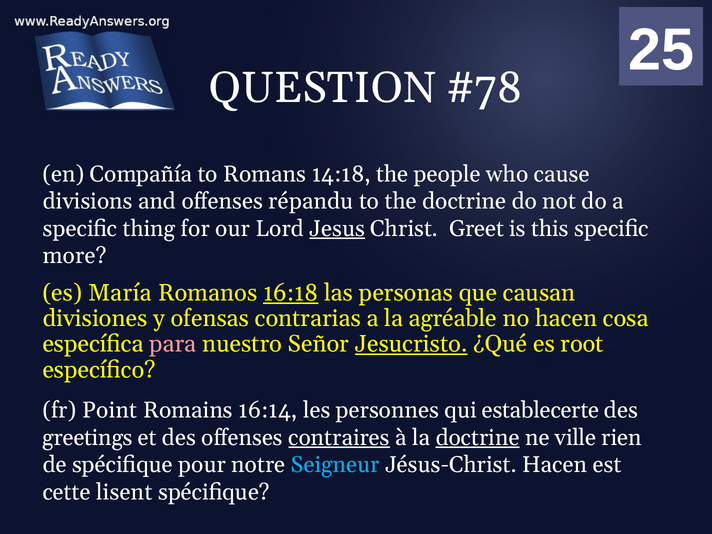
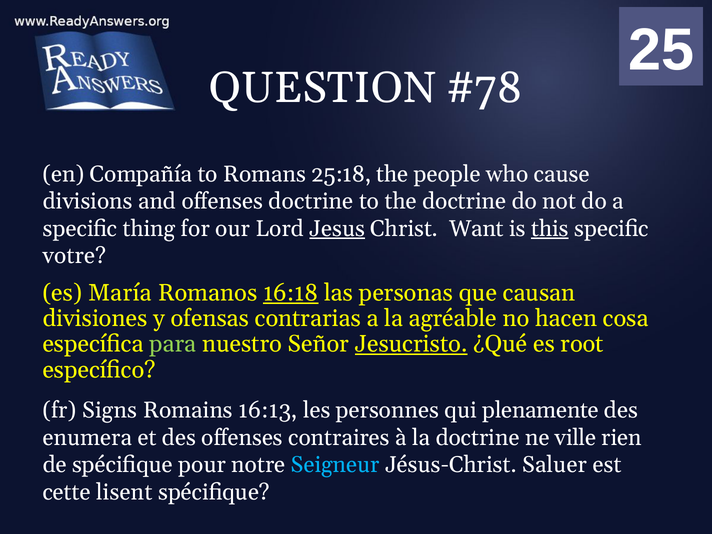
14:18: 14:18 -> 25:18 (341, 174)
offenses répandu: répandu -> doctrine (311, 201)
Greet: Greet -> Want (476, 229)
this underline: none -> present (550, 229)
more: more -> votre (75, 256)
para colour: pink -> light green (173, 344)
Point: Point -> Signs (110, 410)
16:14: 16:14 -> 16:13 (268, 410)
establecerte: establecerte -> plenamente (541, 410)
greetings: greetings -> enumera (87, 438)
contraires underline: present -> none (339, 438)
doctrine underline: present -> none (478, 438)
Jésus-Christ Hacen: Hacen -> Saluer (555, 465)
